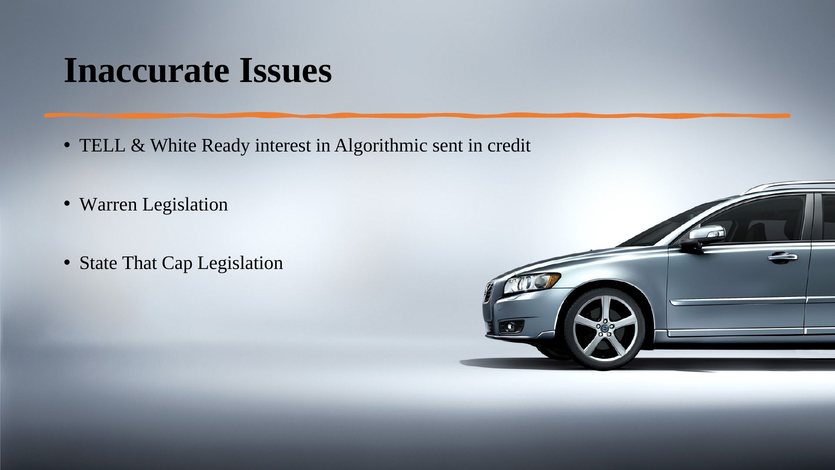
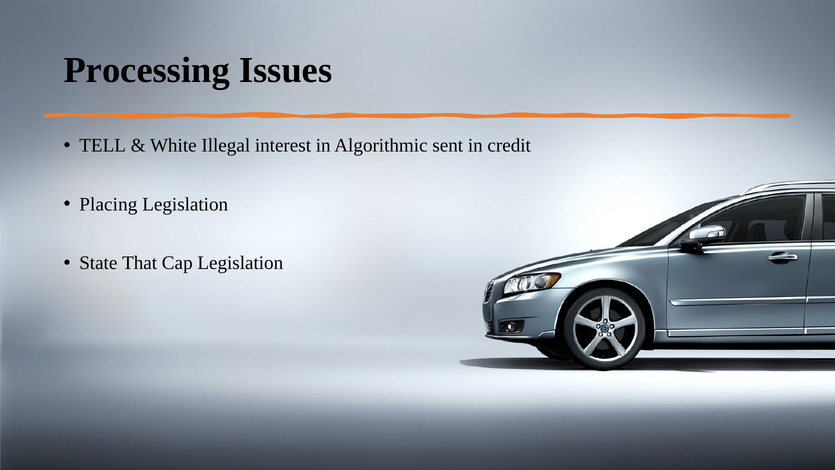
Inaccurate: Inaccurate -> Processing (147, 70)
Ready: Ready -> Illegal (226, 145)
Warren: Warren -> Placing (108, 204)
